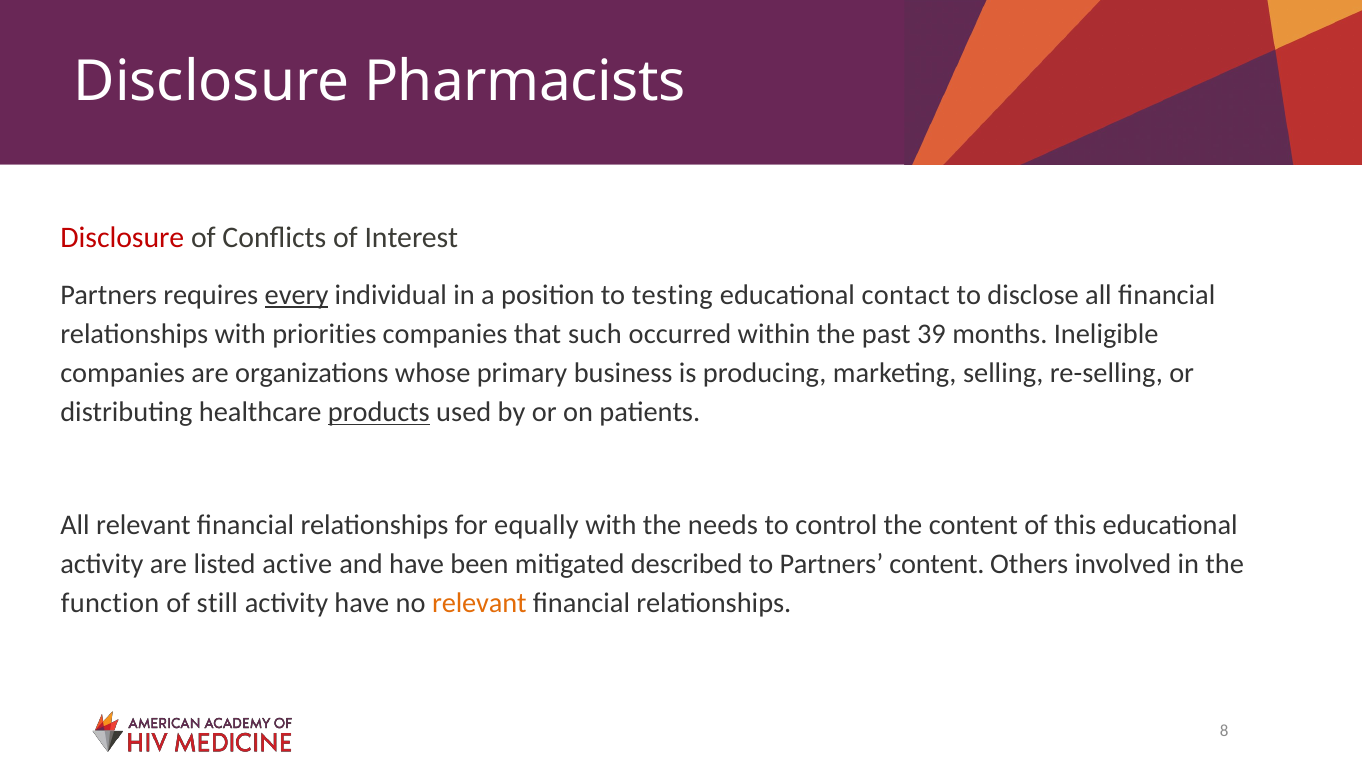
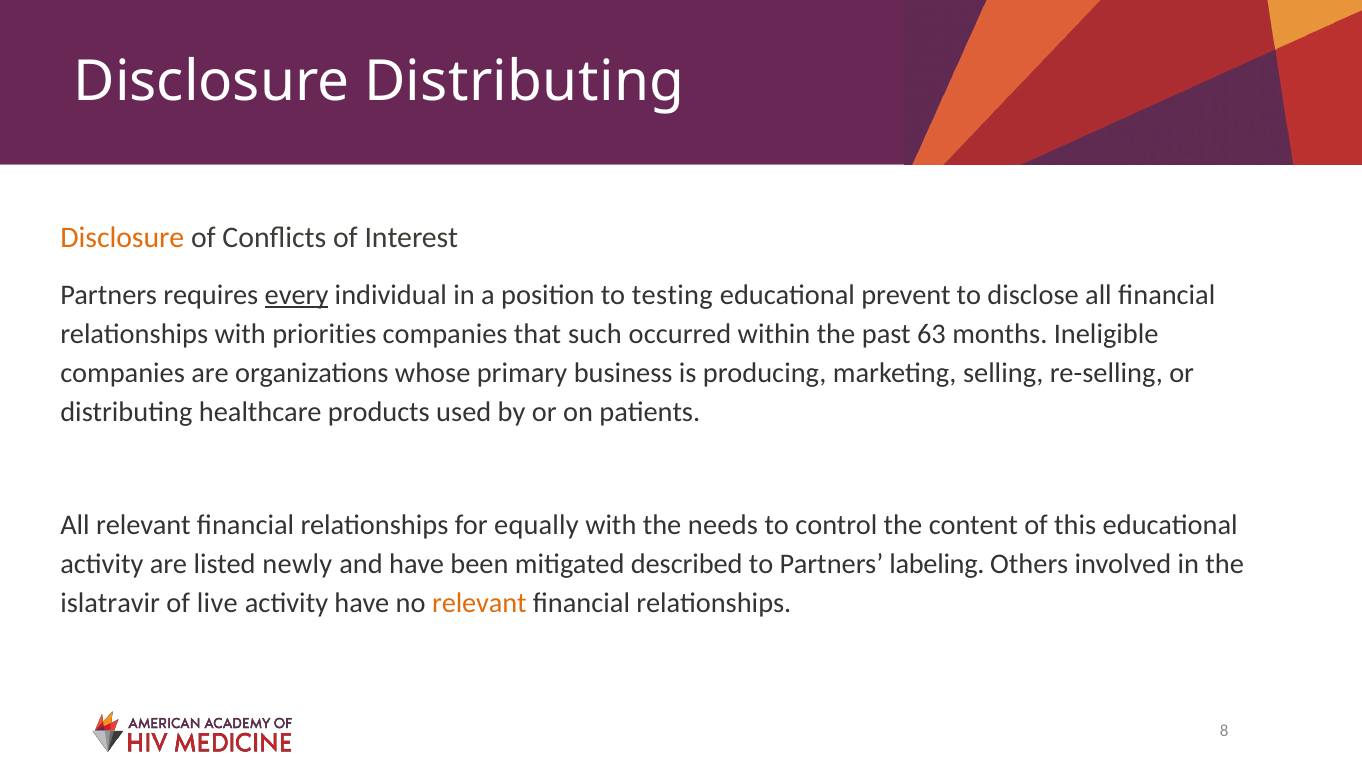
Disclosure Pharmacists: Pharmacists -> Distributing (524, 82)
Disclosure colour: red -> orange (122, 238)
contact: contact -> prevent (906, 295)
39: 39 -> 63 (931, 334)
products underline: present -> none (379, 412)
active: active -> newly (297, 564)
Partners content: content -> labeling (937, 564)
function: function -> islatravir (110, 603)
still: still -> live (217, 603)
